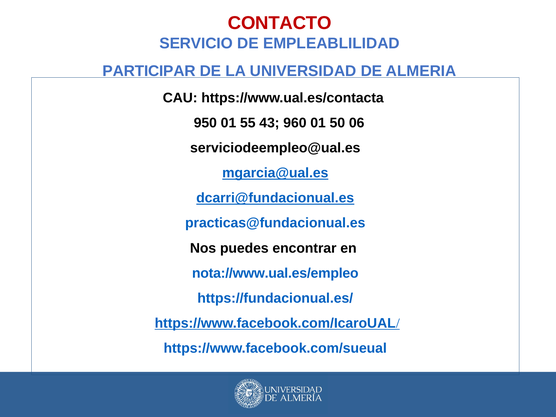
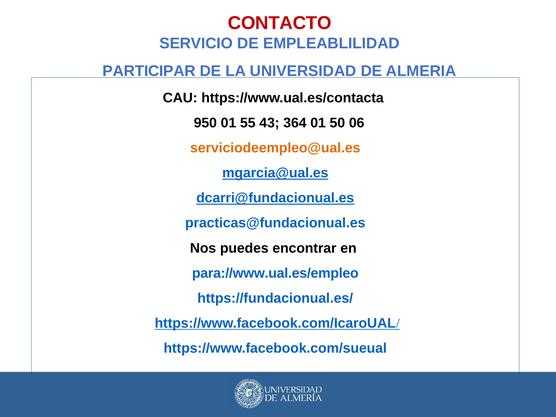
960: 960 -> 364 (295, 123)
serviciodeempleo@ual.es colour: black -> orange (275, 148)
nota://www.ual.es/empleo: nota://www.ual.es/empleo -> para://www.ual.es/empleo (275, 273)
